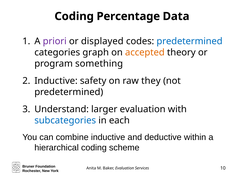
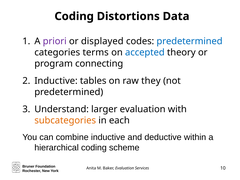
Percentage: Percentage -> Distortions (128, 16)
graph: graph -> terms (96, 52)
accepted colour: orange -> blue (145, 52)
something: something -> connecting (99, 64)
safety: safety -> tables (93, 81)
subcategories colour: blue -> orange (65, 120)
